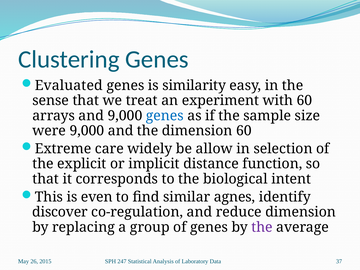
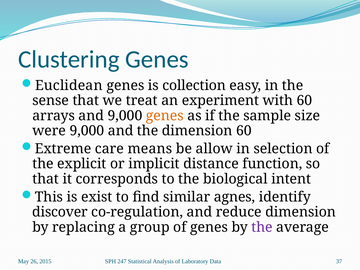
Evaluated: Evaluated -> Euclidean (69, 85)
similarity: similarity -> collection (194, 85)
genes colour: blue -> orange (165, 116)
widely: widely -> means (150, 149)
even: even -> exist (97, 197)
